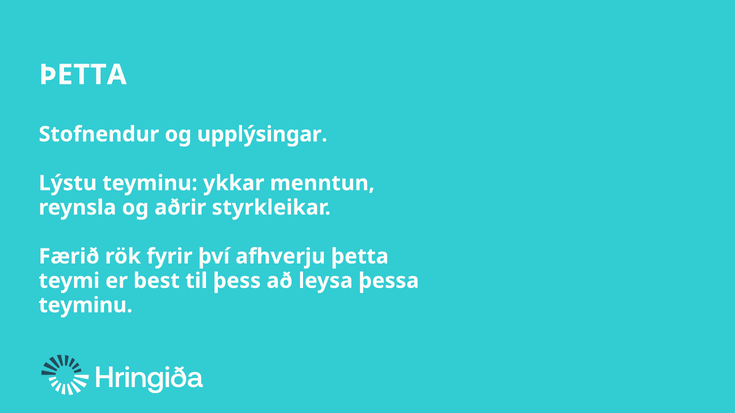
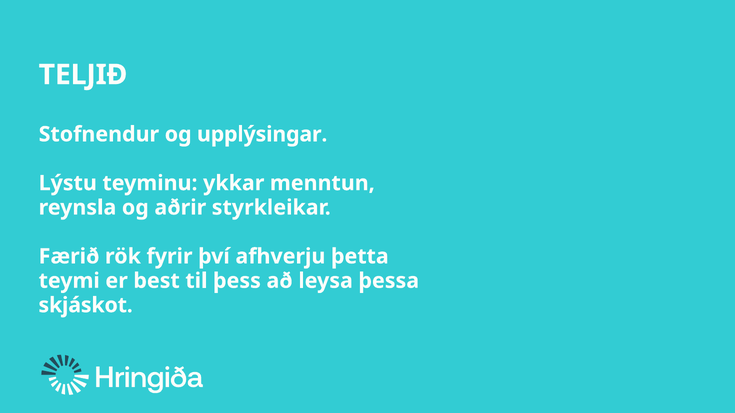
ÞETTA: ÞETTA -> TELJIÐ (83, 75)
teyminu: teyminu -> skjáskot (86, 306)
